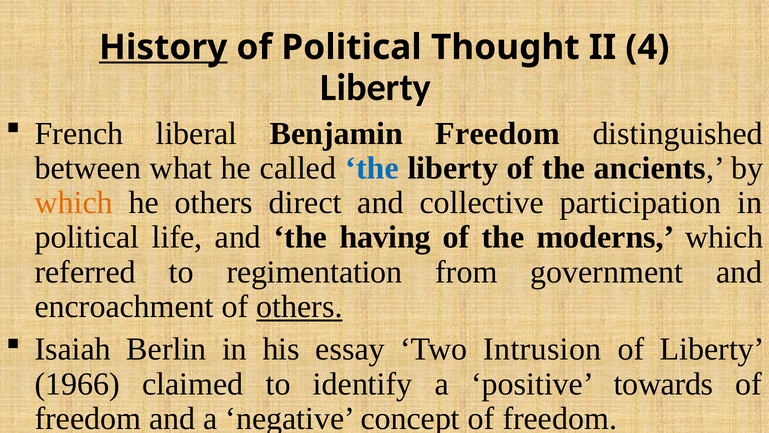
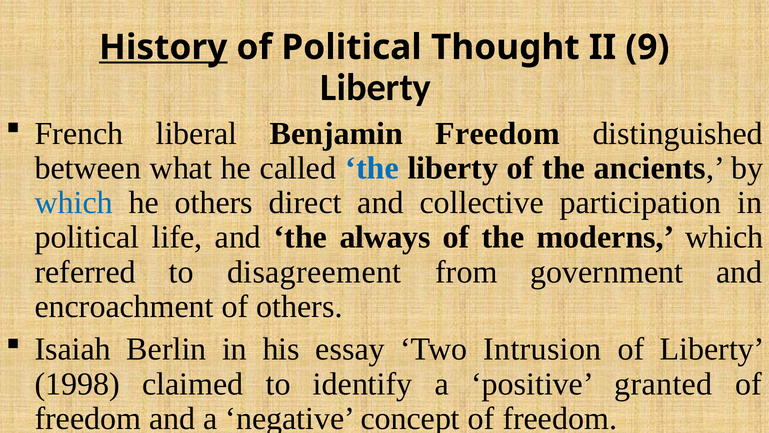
4: 4 -> 9 (647, 47)
which colour: orange -> blue (74, 203)
having: having -> always (385, 237)
regimentation: regimentation -> disagreement (314, 272)
others underline: present -> none (300, 306)
1966: 1966 -> 1998 (77, 384)
towards: towards -> granted (663, 384)
